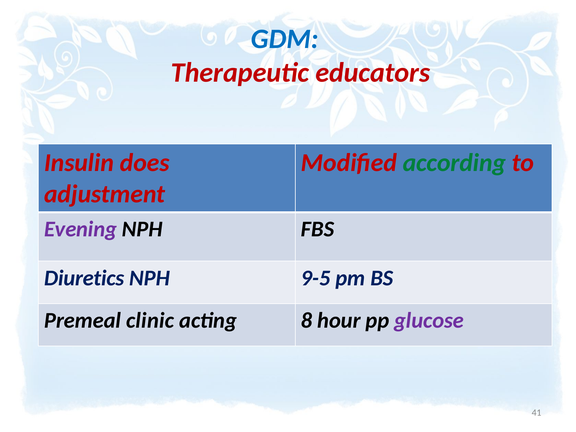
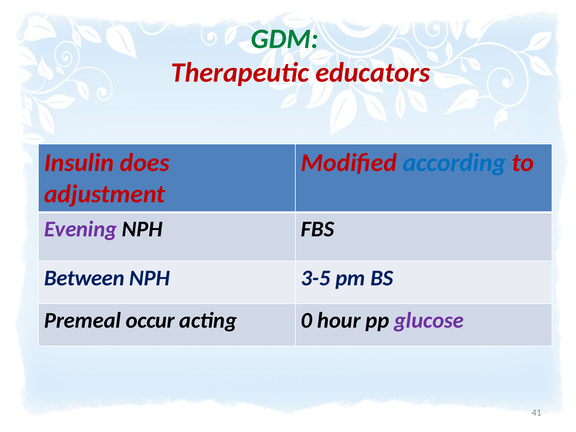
GDM colour: blue -> green (285, 39)
according colour: green -> blue (454, 163)
Diuretics: Diuretics -> Between (84, 278)
9-5: 9-5 -> 3-5 (316, 278)
clinic: clinic -> occur (150, 320)
8: 8 -> 0 (307, 320)
